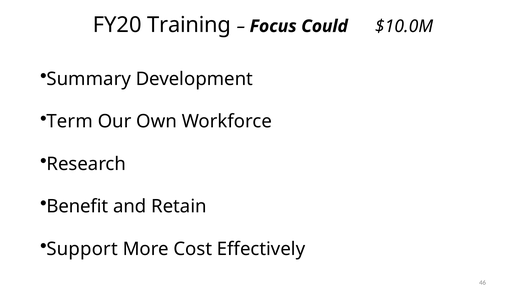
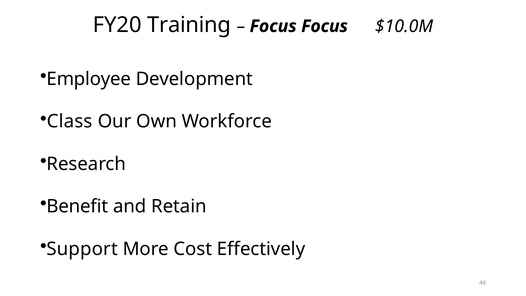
Focus Could: Could -> Focus (325, 26)
Summary: Summary -> Employee (89, 79)
Term: Term -> Class (70, 121)
